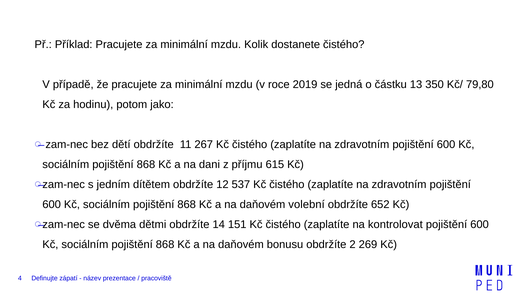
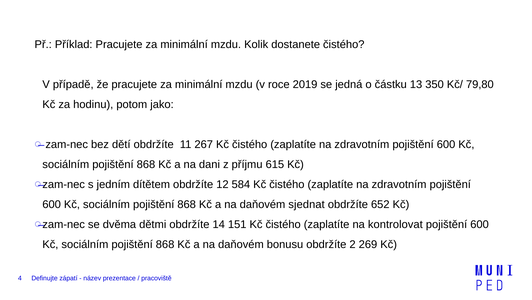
537: 537 -> 584 (241, 184)
volební: volební -> sjednat (307, 204)
